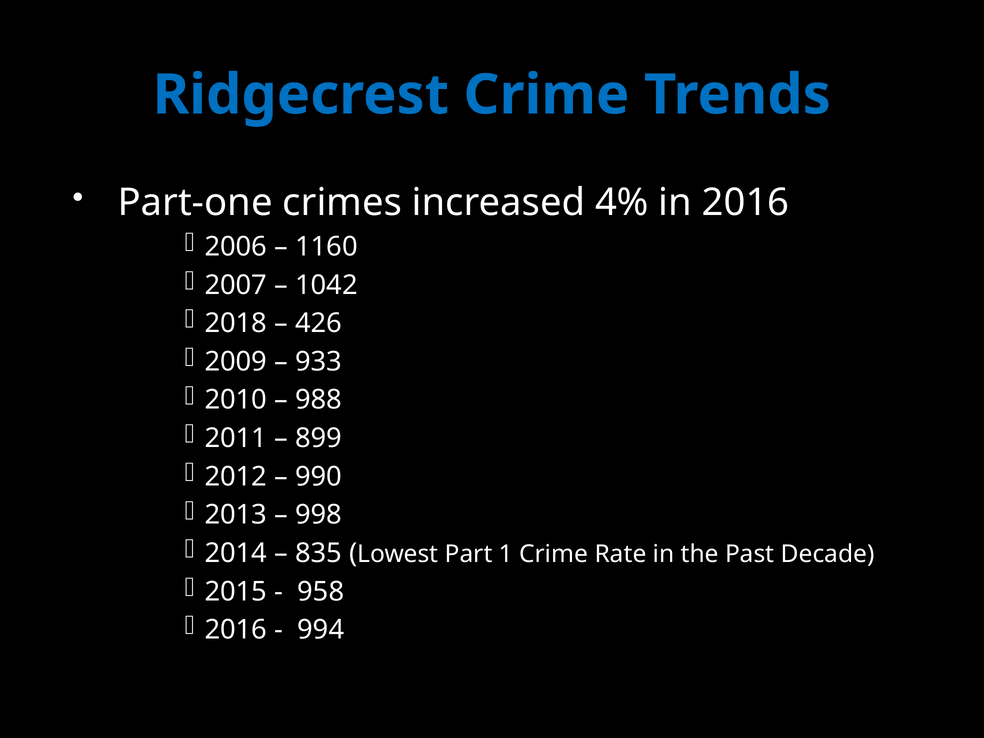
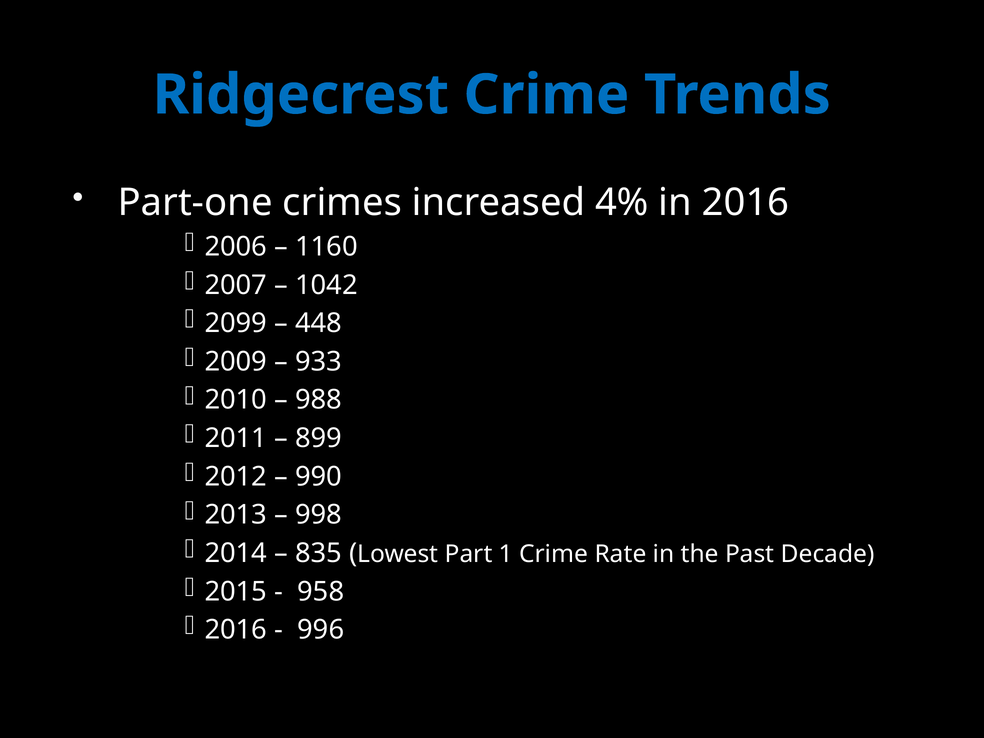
2018: 2018 -> 2099 (236, 323)
426: 426 -> 448 (319, 323)
994: 994 -> 996 (321, 630)
